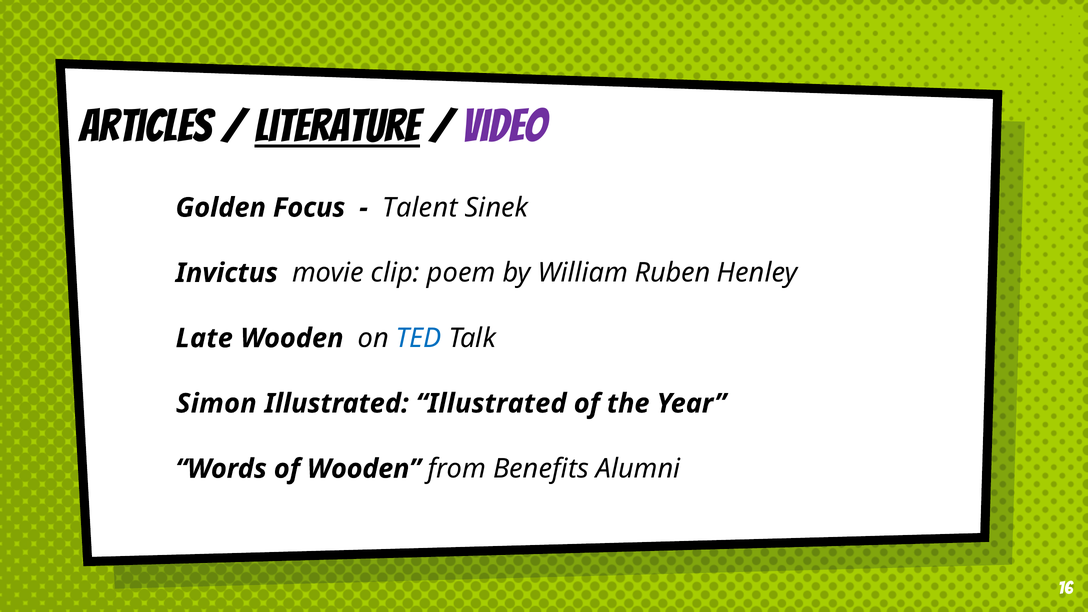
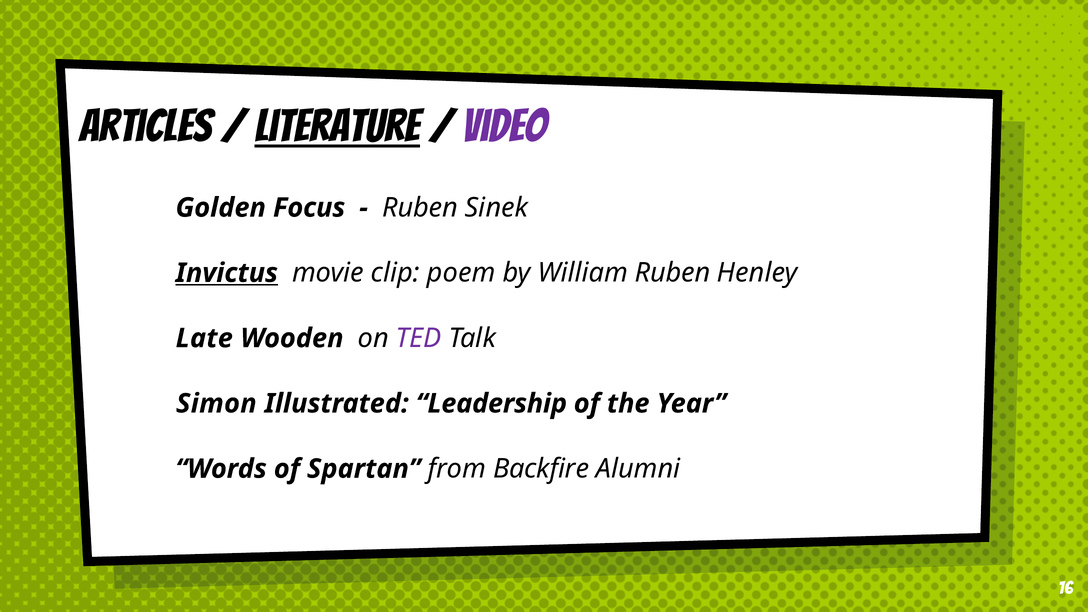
Talent: Talent -> Ruben (420, 208)
Invictus underline: none -> present (227, 273)
TED colour: blue -> purple (419, 338)
Illustrated Illustrated: Illustrated -> Leadership (491, 404)
of Wooden: Wooden -> Spartan (364, 469)
Benefits: Benefits -> Backfire (541, 469)
